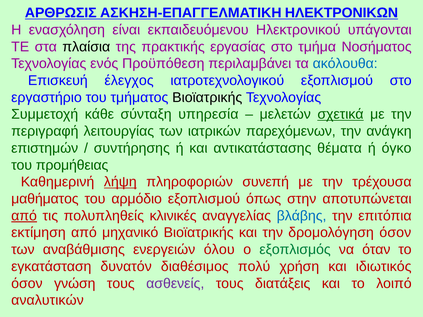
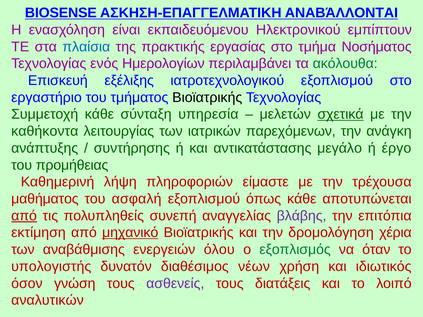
ΑΡΘΡΩΣΙΣ: ΑΡΘΡΩΣΙΣ -> BIOSENSE (61, 13)
ΗΛΕΚΤΡΟΝΙΚΩΝ: ΗΛΕΚΤΡΟΝΙΚΩΝ -> ΑΝΑΒΆΛΛΟΝΤΑΙ (341, 13)
υπάγονται: υπάγονται -> εμπίπτουν (380, 30)
πλαίσια colour: black -> blue (86, 47)
Προϋπόθεση: Προϋπόθεση -> Ημερολογίων (163, 64)
ακόλουθα colour: blue -> green (345, 64)
έλεγχος: έλεγχος -> εξέλιξης (129, 81)
περιγραφή: περιγραφή -> καθήκοντα (45, 131)
επιστημών: επιστημών -> ανάπτυξης (45, 148)
θέματα: θέματα -> μεγάλο (340, 148)
όγκο: όγκο -> έργο (396, 148)
λήψη underline: present -> none (120, 182)
συνεπή: συνεπή -> είμαστε (266, 182)
αρμόδιο: αρμόδιο -> ασφαλή (137, 199)
όπως στην: στην -> κάθε (302, 199)
κλινικές: κλινικές -> συνεπή (173, 216)
βλάβης colour: blue -> purple (302, 216)
μηχανικό underline: none -> present (130, 233)
δρομολόγηση όσον: όσον -> χέρια (395, 233)
εγκατάσταση: εγκατάσταση -> υπολογιστής (51, 267)
πολύ: πολύ -> νέων (254, 267)
